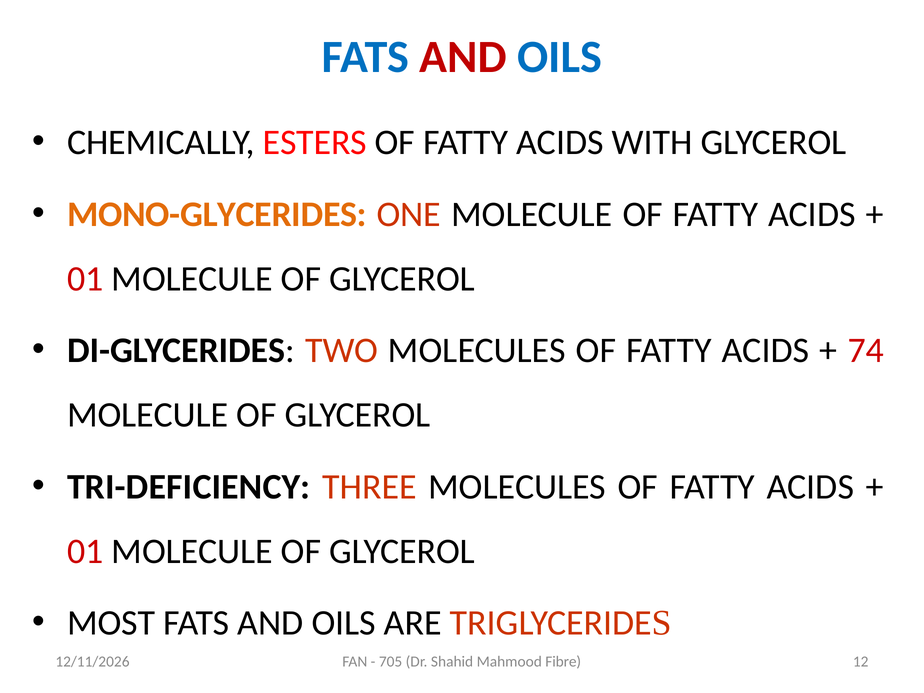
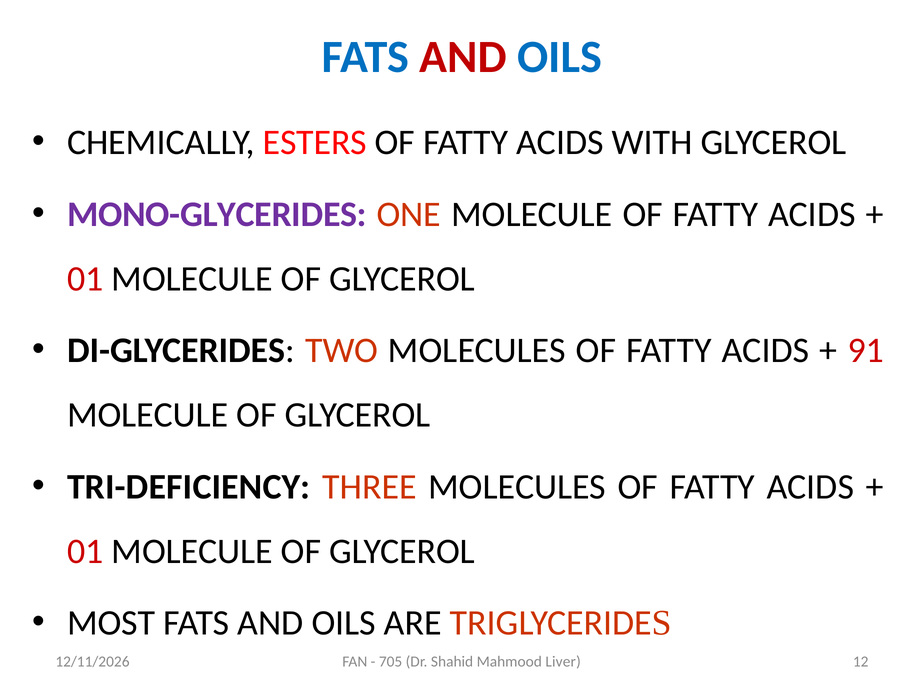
MONO-GLYCERIDES colour: orange -> purple (217, 214)
74: 74 -> 91 (866, 351)
Fibre: Fibre -> Liver (563, 662)
